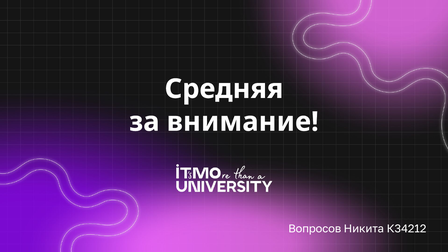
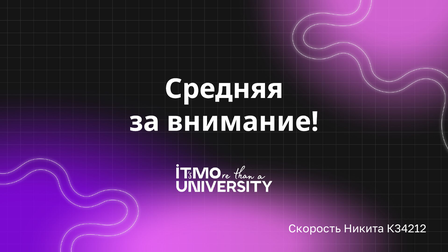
Вопросов: Вопросов -> Скорость (315, 229)
